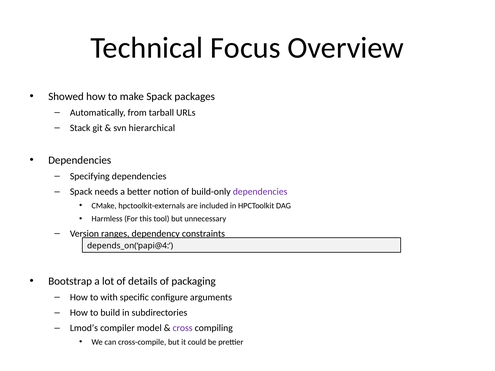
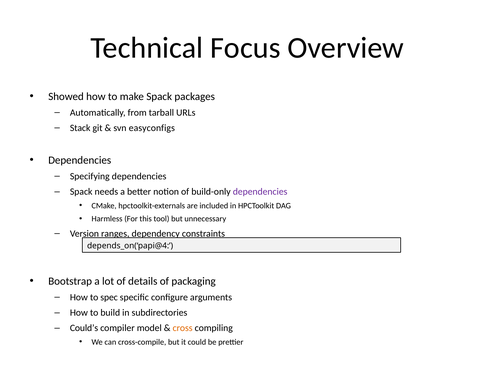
hierarchical: hierarchical -> easyconfigs (152, 128)
with: with -> spec (109, 298)
Lmod’s: Lmod’s -> Could’s (84, 328)
cross colour: purple -> orange (183, 328)
